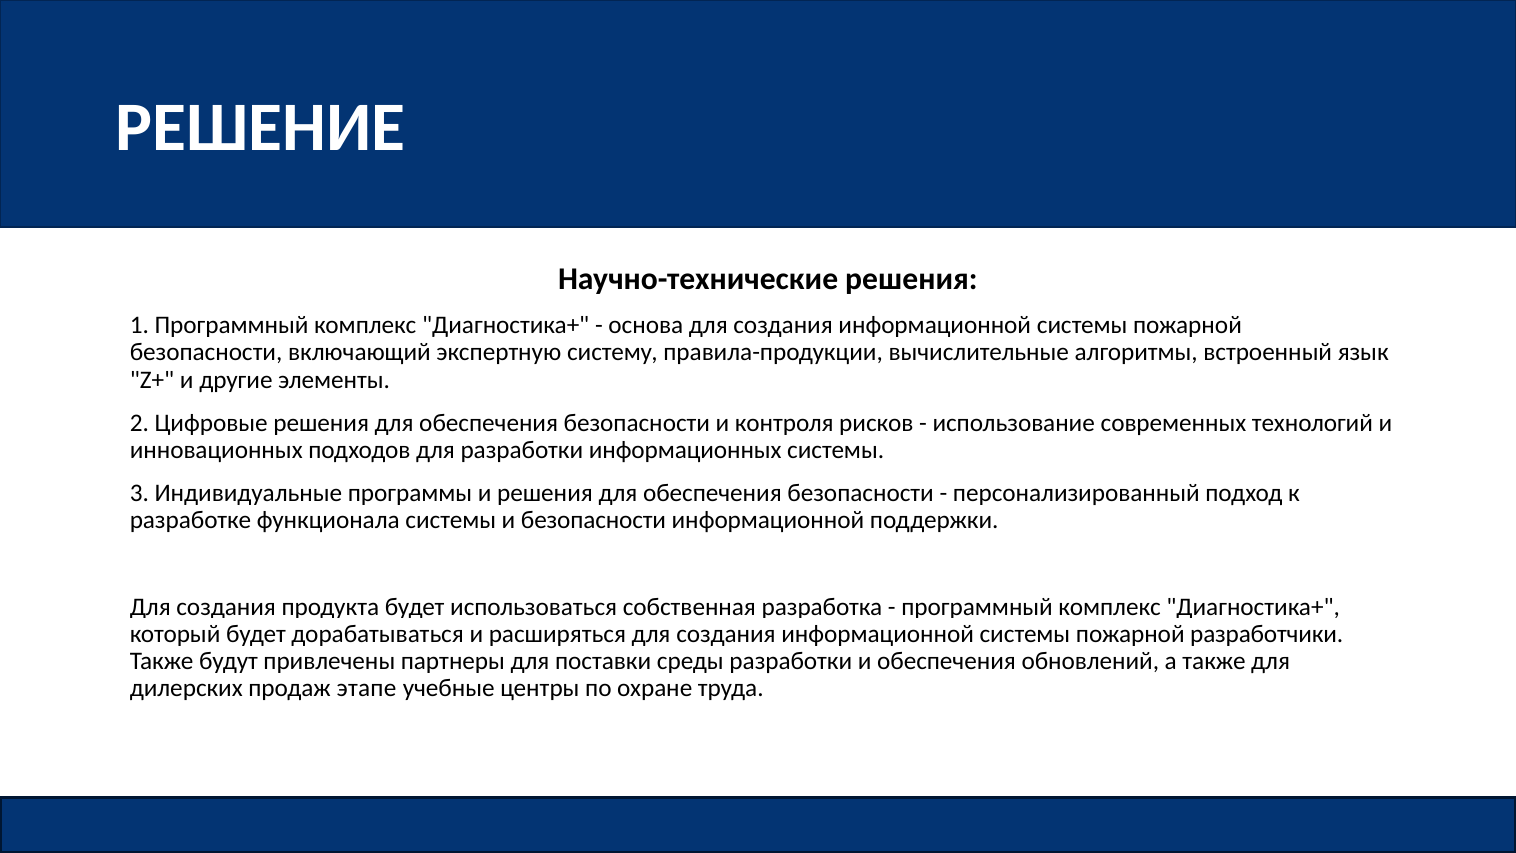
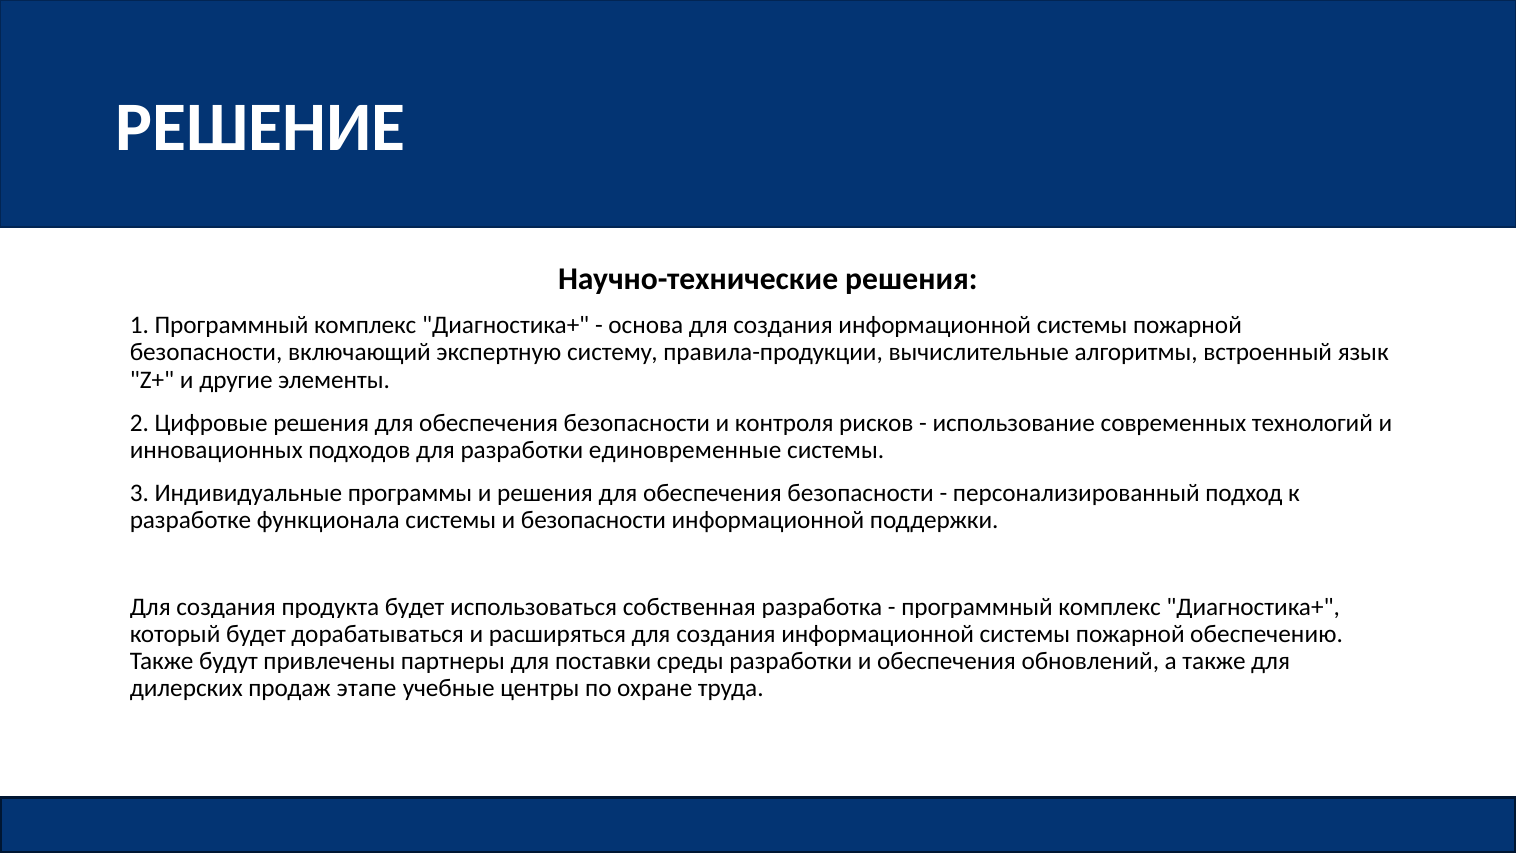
информационных: информационных -> единовременные (685, 450)
разработчики: разработчики -> обеспечению (1267, 634)
